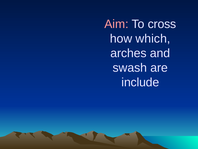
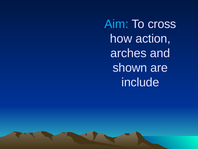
Aim colour: pink -> light blue (116, 24)
which: which -> action (153, 39)
swash: swash -> shown (130, 68)
